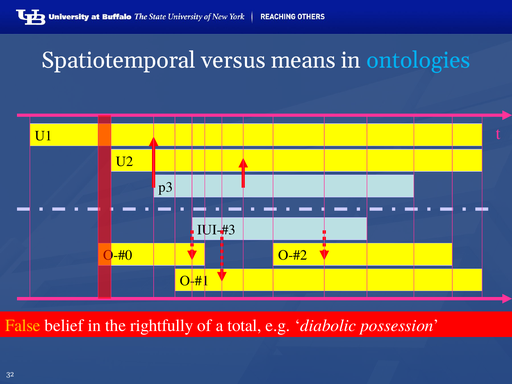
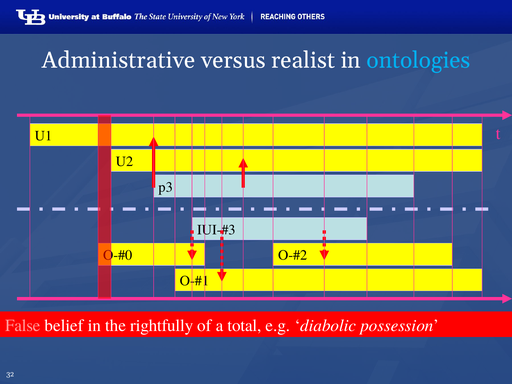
Spatiotemporal: Spatiotemporal -> Administrative (119, 60)
means: means -> realist (303, 60)
False colour: yellow -> pink (23, 325)
